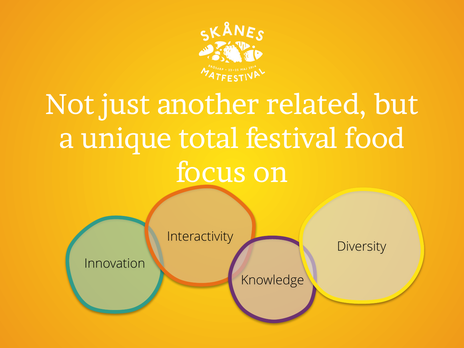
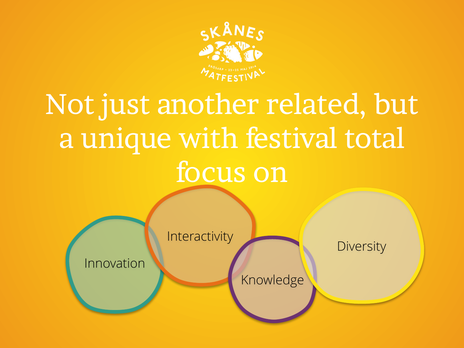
total: total -> with (209, 139)
food: food -> total (375, 139)
